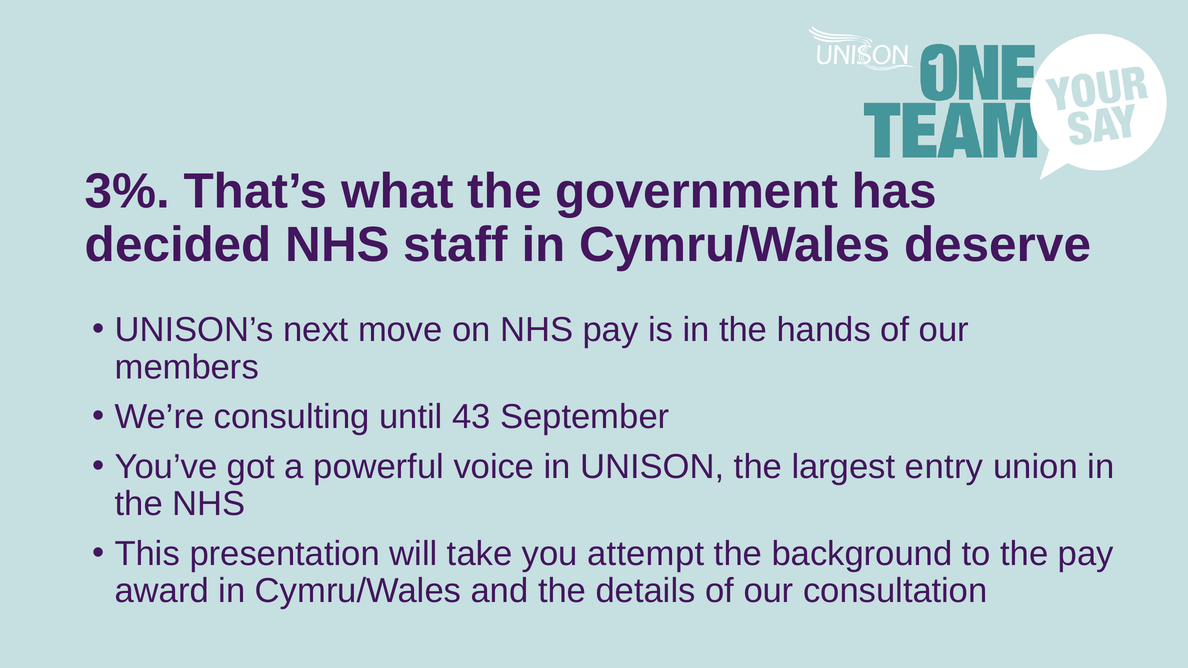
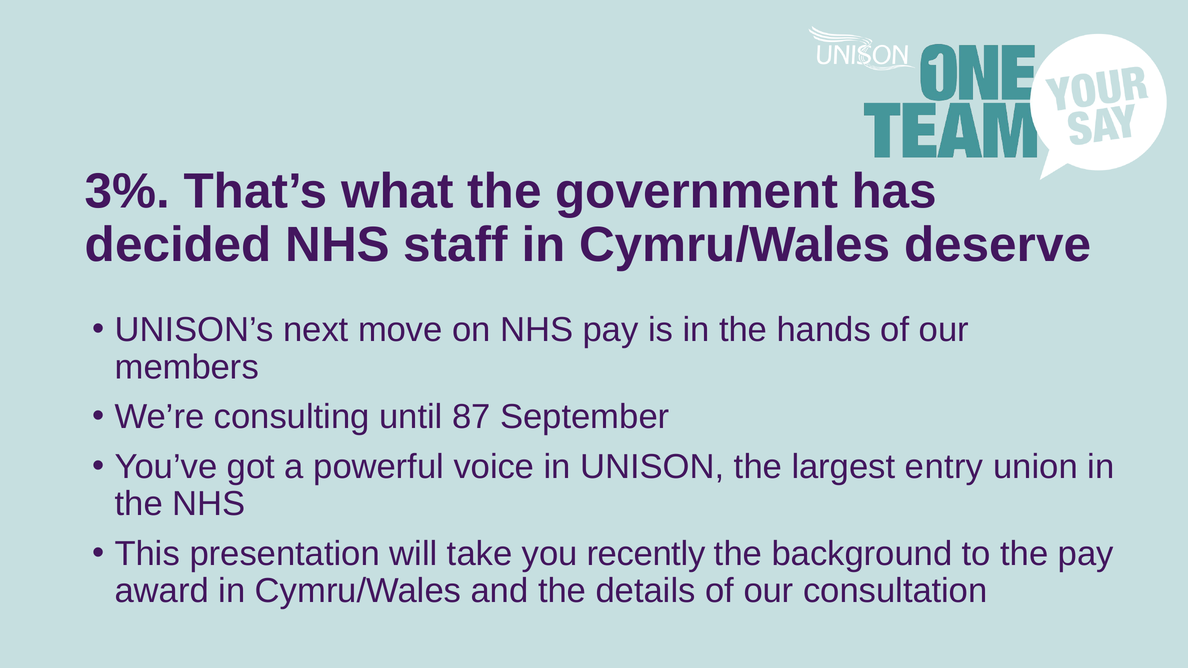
43: 43 -> 87 (471, 417)
attempt: attempt -> recently (646, 554)
